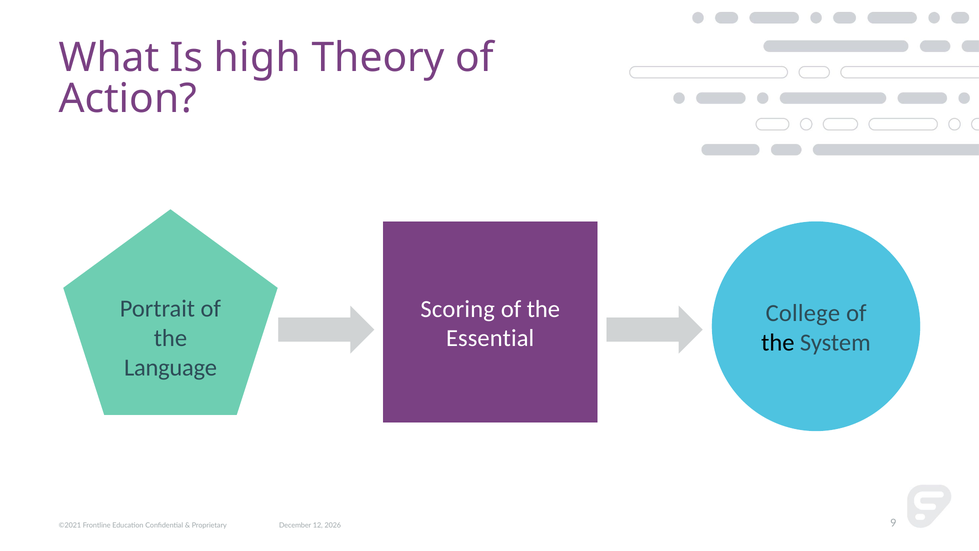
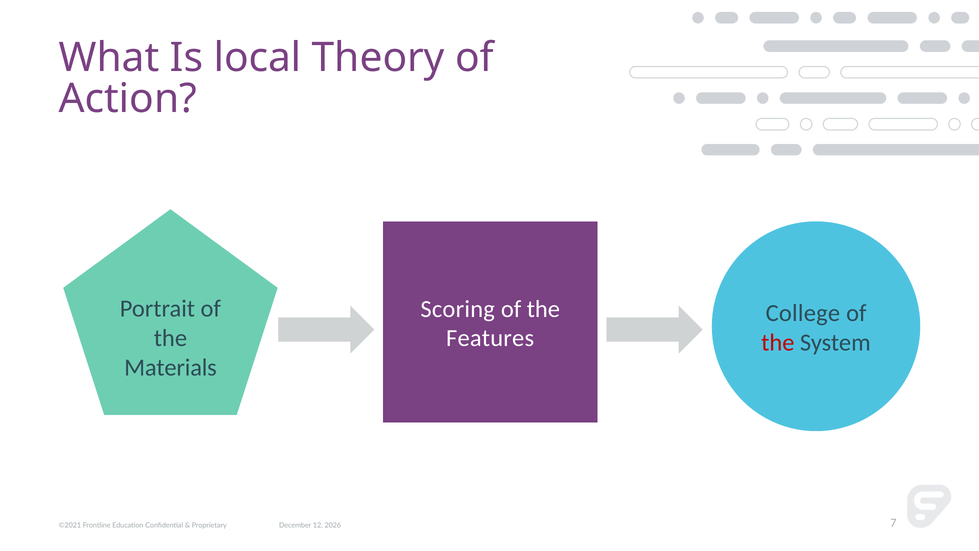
high: high -> local (258, 58)
Essential: Essential -> Features (490, 338)
the colour: black -> red (778, 342)
Language: Language -> Materials (170, 367)
9: 9 -> 7 (893, 523)
